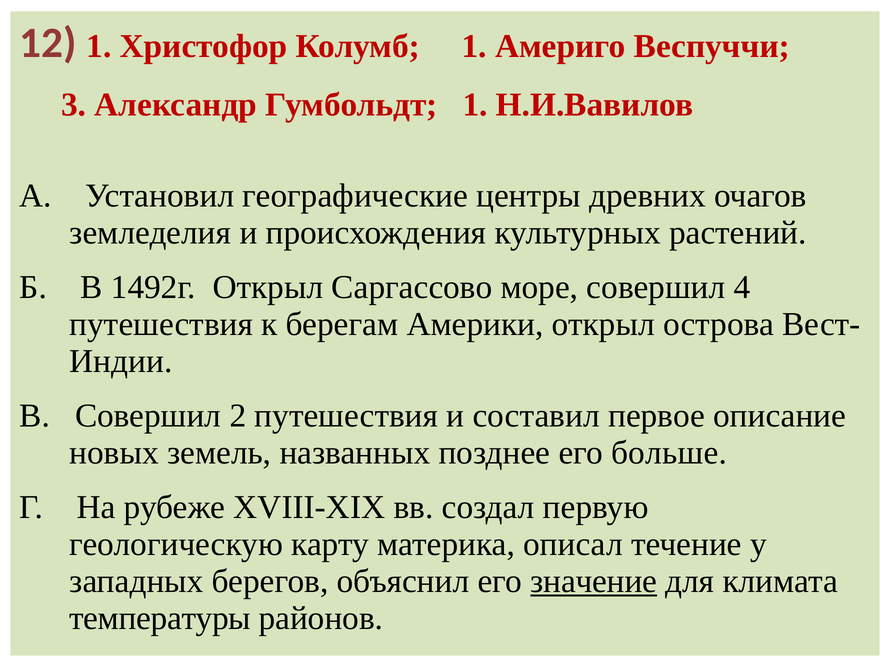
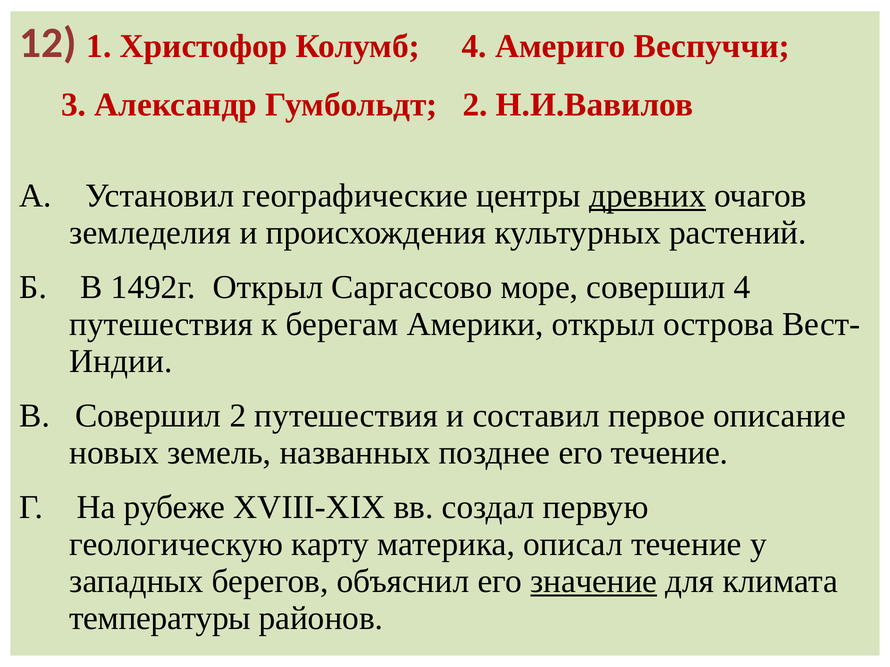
Колумб 1: 1 -> 4 (474, 46)
Гумбольдт 1: 1 -> 2 (475, 105)
древних underline: none -> present (647, 196)
его больше: больше -> течение (669, 453)
